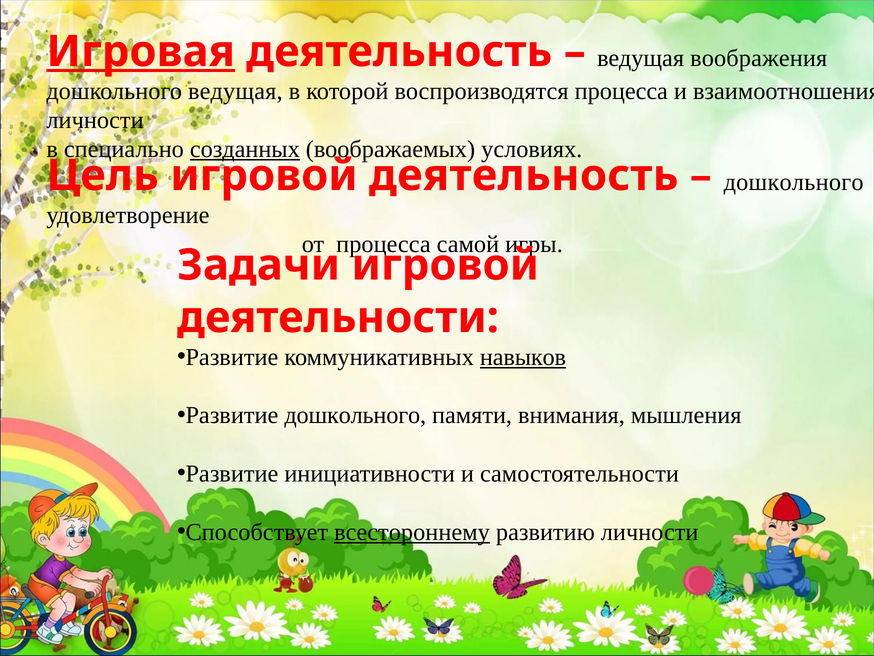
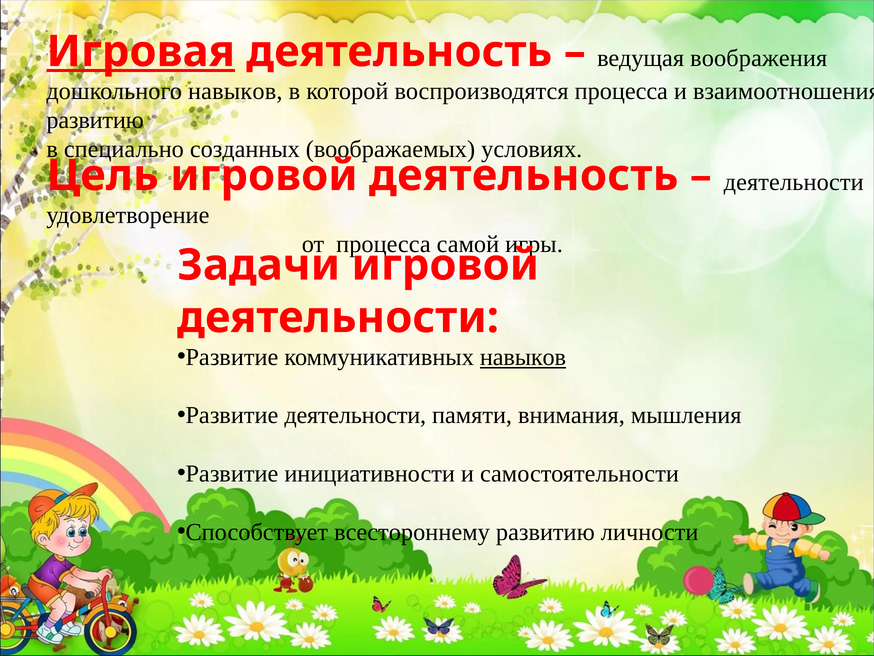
дошкольного ведущая: ведущая -> навыков (235, 91)
личности: личности -> развитию (95, 120)
созданных underline: present -> none (245, 149)
дошкольного: дошкольного -> деятельности (794, 182)
Развитие дошкольного: дошкольного -> деятельности (355, 415)
всестороннему underline: present -> none (412, 532)
